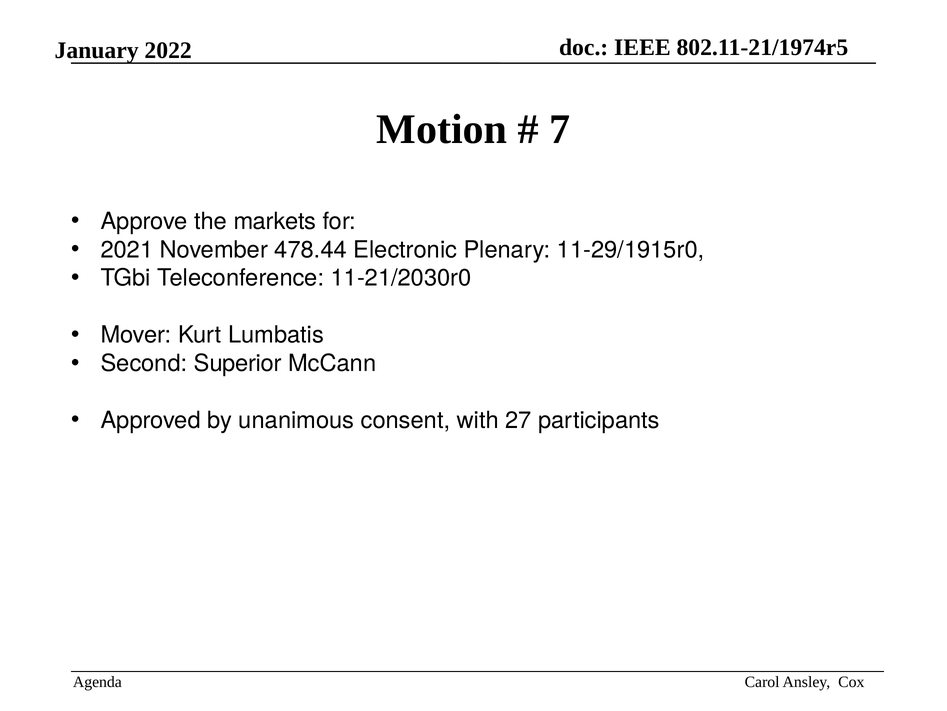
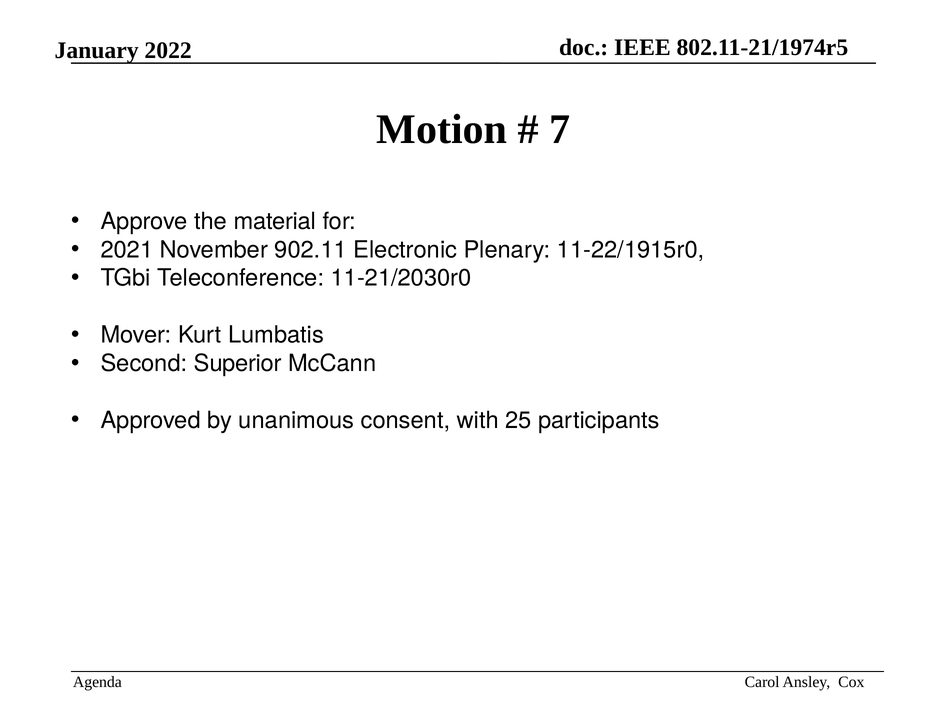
markets: markets -> material (275, 221)
478.44: 478.44 -> 902.11 (311, 249)
11-29/1915r0: 11-29/1915r0 -> 11-22/1915r0 (631, 249)
27: 27 -> 25 (518, 420)
